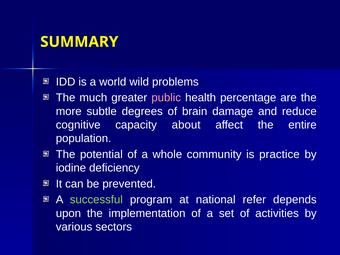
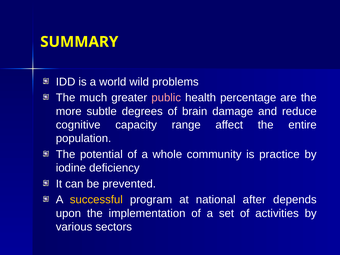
about: about -> range (186, 125)
successful colour: light green -> yellow (96, 200)
refer: refer -> after (254, 200)
